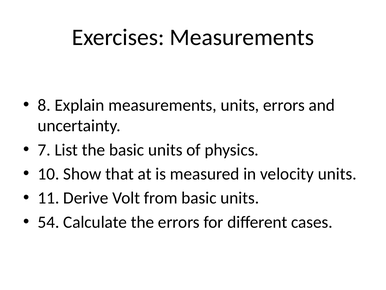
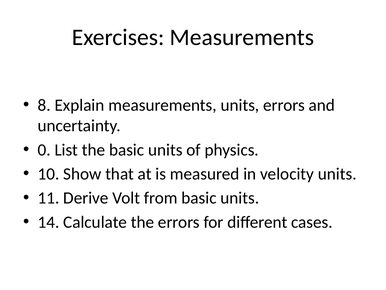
7: 7 -> 0 (44, 150)
54: 54 -> 14 (48, 222)
